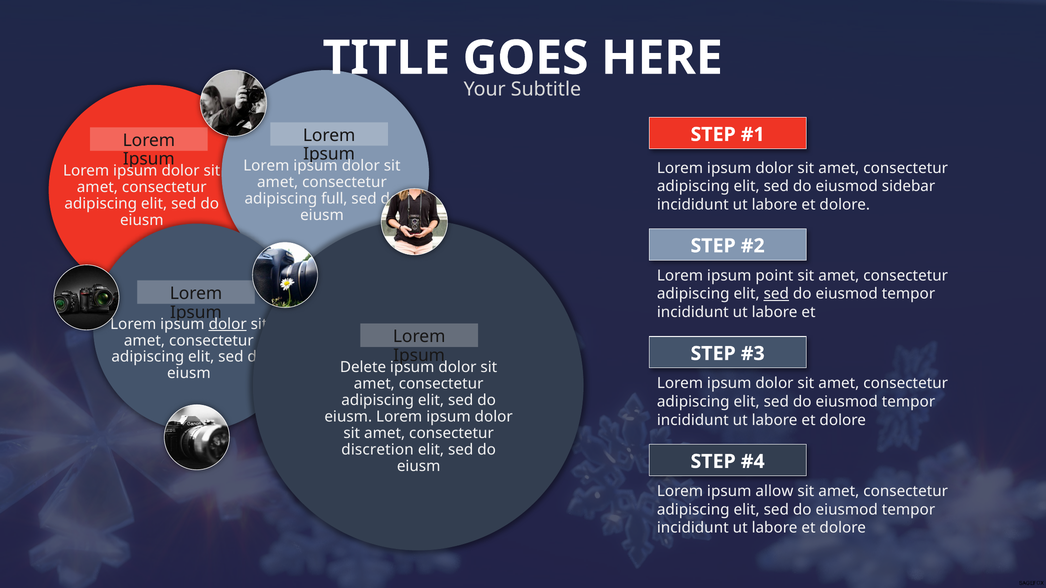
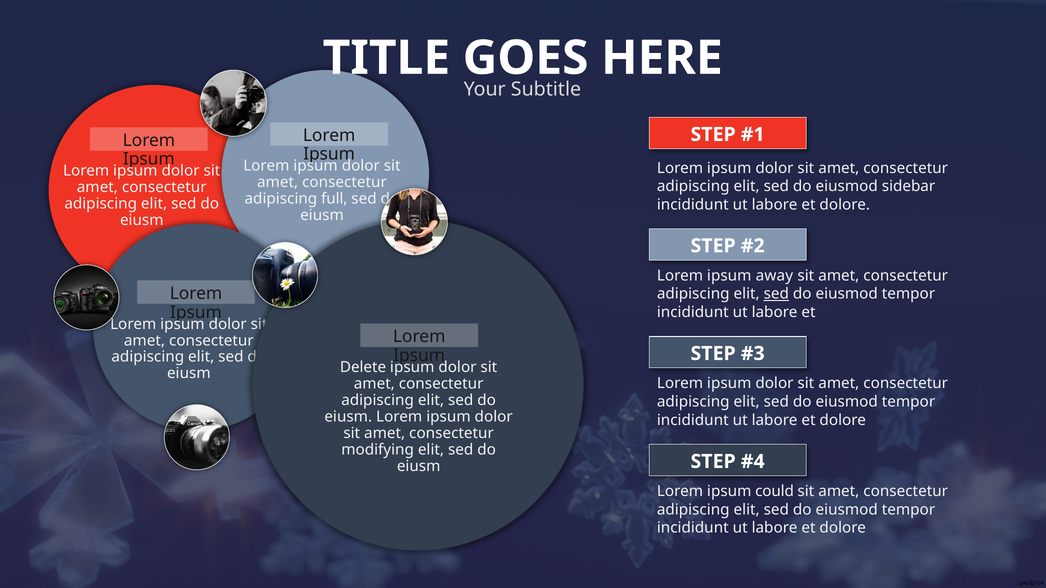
point: point -> away (774, 276)
dolor underline: present -> none (228, 324)
discretion: discretion -> modifying (378, 450)
allow: allow -> could (775, 492)
